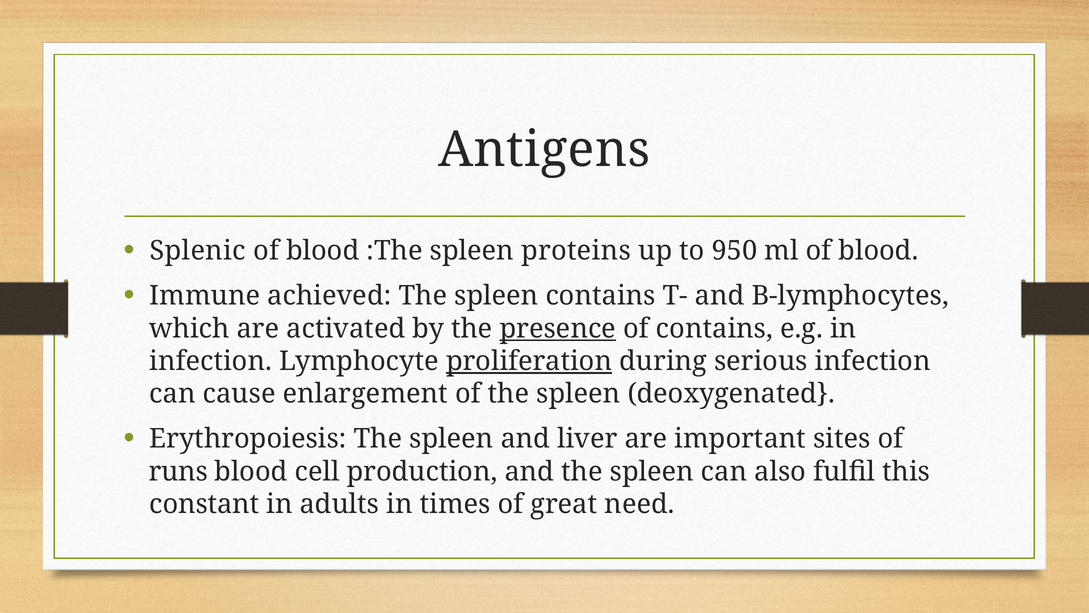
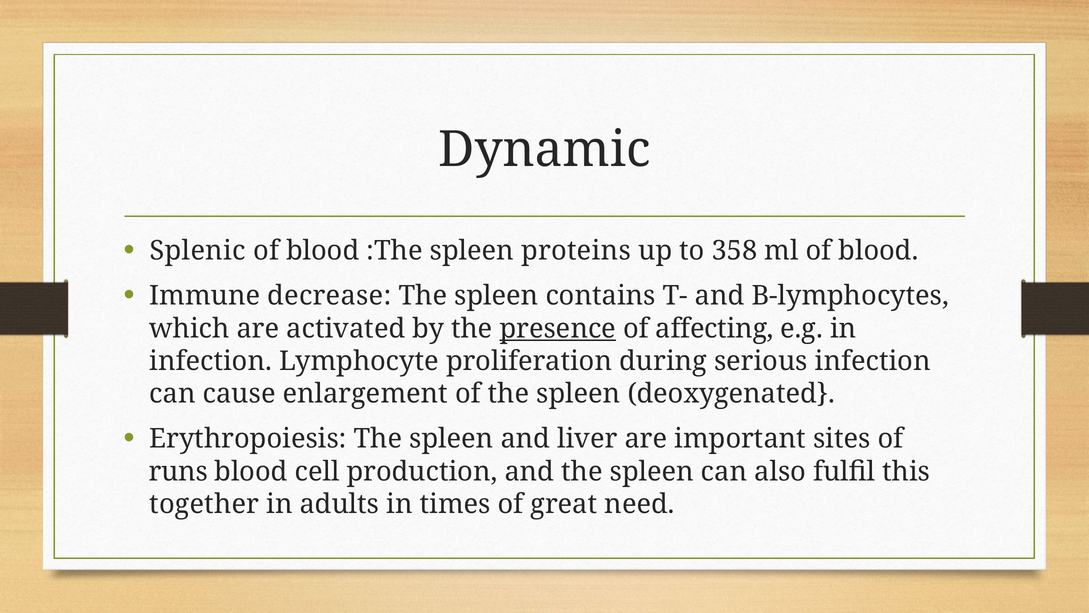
Antigens: Antigens -> Dynamic (544, 149)
950: 950 -> 358 (735, 251)
achieved: achieved -> decrease (329, 296)
of contains: contains -> affecting (715, 328)
proliferation underline: present -> none (529, 361)
constant: constant -> together (204, 504)
